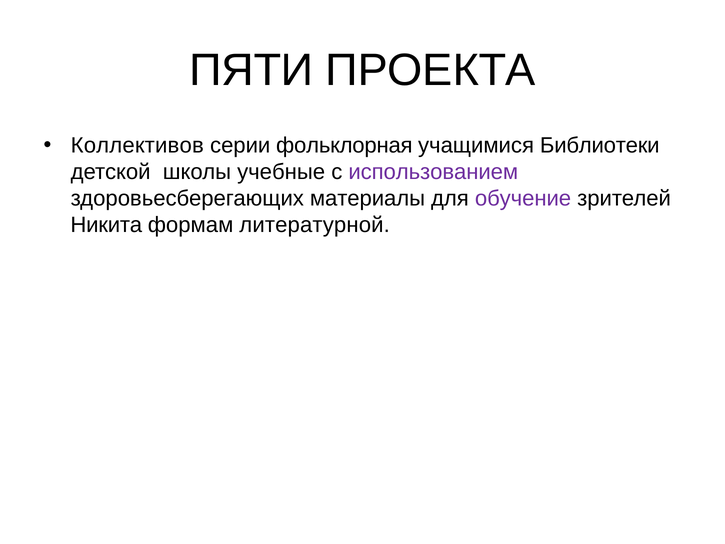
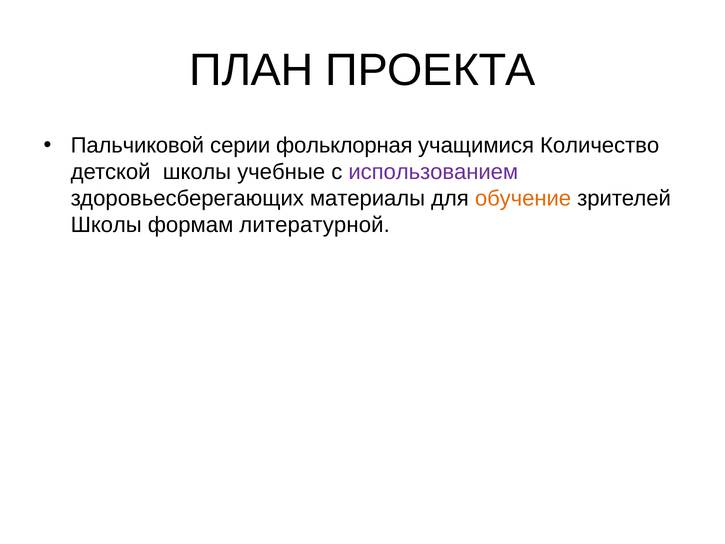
ПЯТИ: ПЯТИ -> ПЛАН (251, 70)
Коллективов: Коллективов -> Пальчиковой (137, 145)
Библиотеки: Библиотеки -> Количество (600, 145)
обучение colour: purple -> orange (523, 198)
Никита: Никита -> Школы (106, 225)
